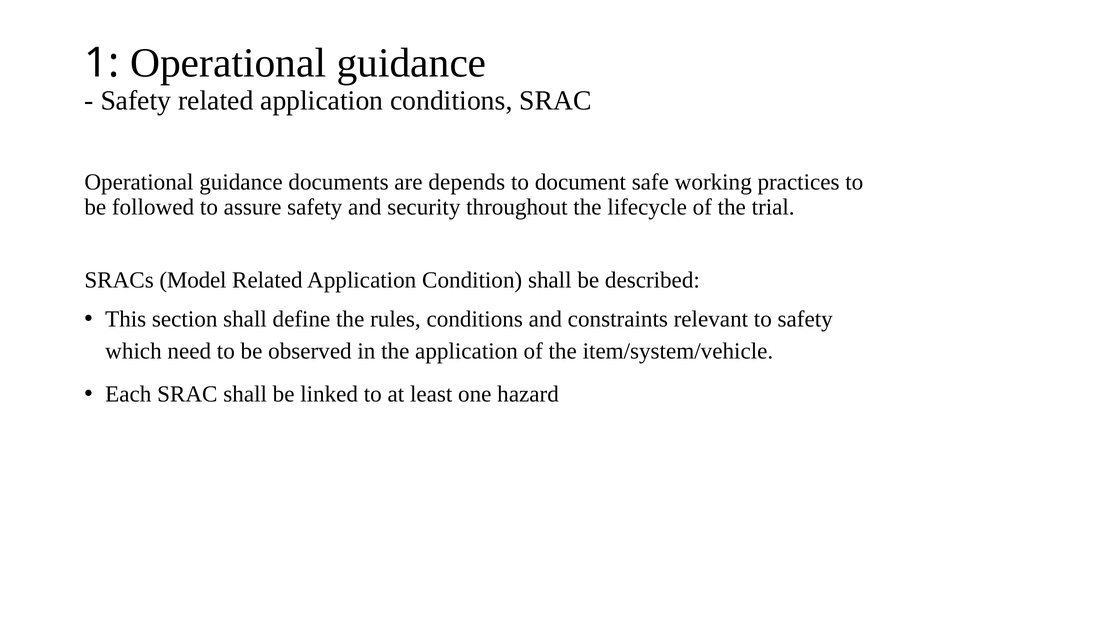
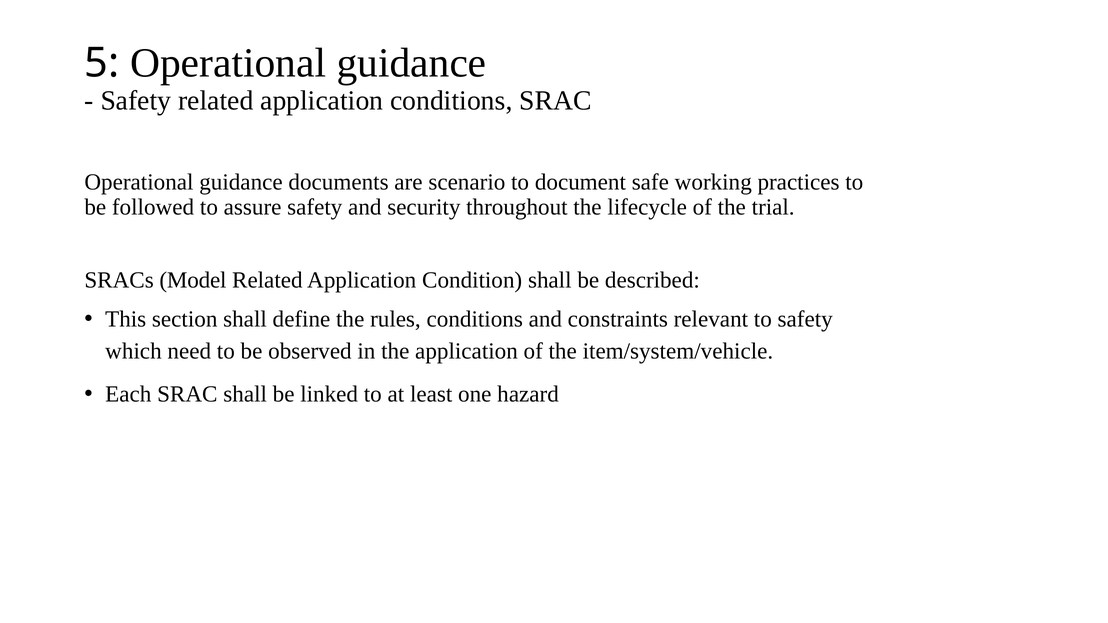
1: 1 -> 5 (102, 63)
depends: depends -> scenario (467, 182)
